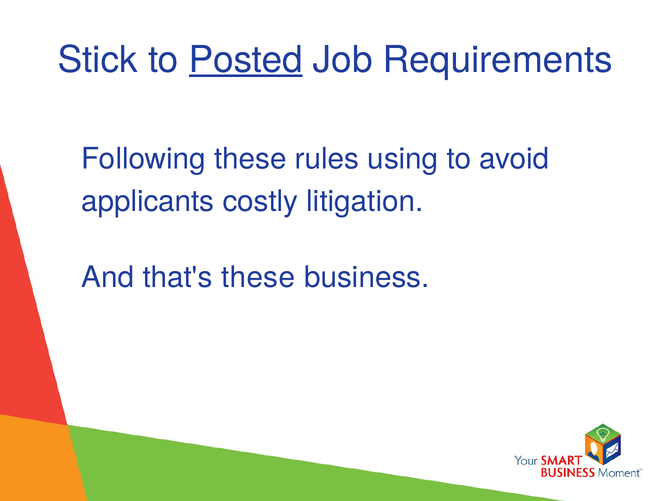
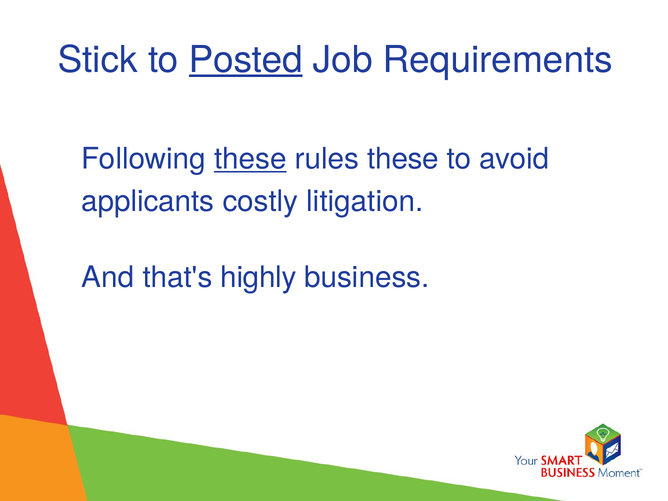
these underline: none -> present (250, 159)
rules using: using -> these (403, 159)
that's these: these -> highly (258, 277)
